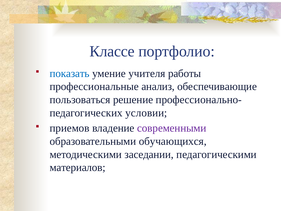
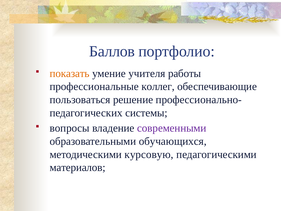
Классе: Классе -> Баллов (112, 51)
показать colour: blue -> orange (70, 73)
анализ: анализ -> коллег (158, 86)
условии: условии -> системы (146, 113)
приемов: приемов -> вопросы (70, 128)
заседании: заседании -> курсовую (149, 154)
